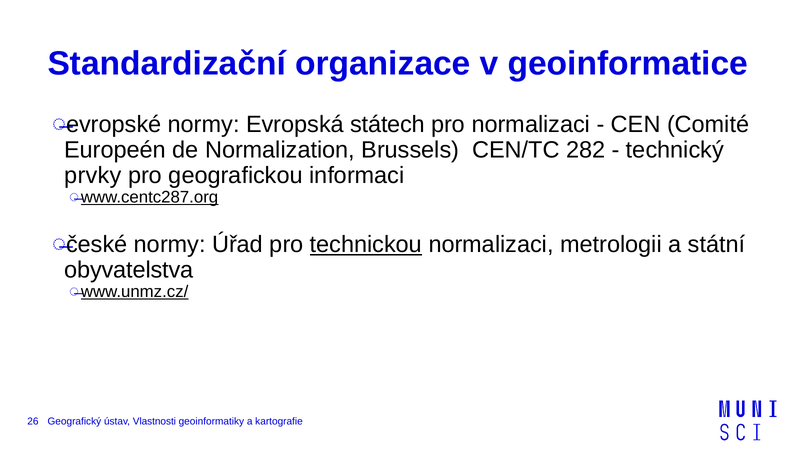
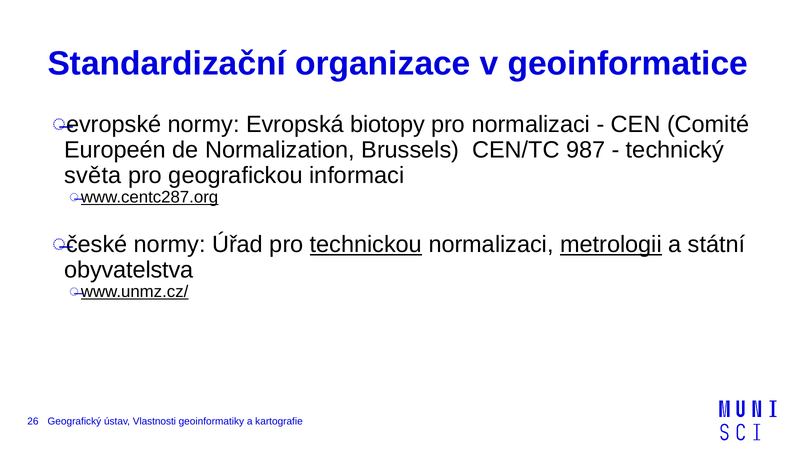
státech: státech -> biotopy (388, 124)
282: 282 -> 987 (586, 150)
prvky: prvky -> světa (93, 175)
metrologii underline: none -> present (611, 244)
